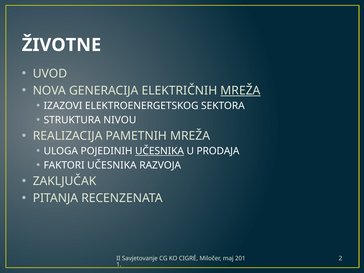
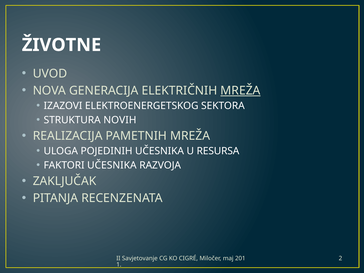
NIVOU: NIVOU -> NOVIH (120, 120)
UČESNIKA underline: present -> none (160, 151)
PRODAJA: PRODAJA -> RESURSA (218, 151)
